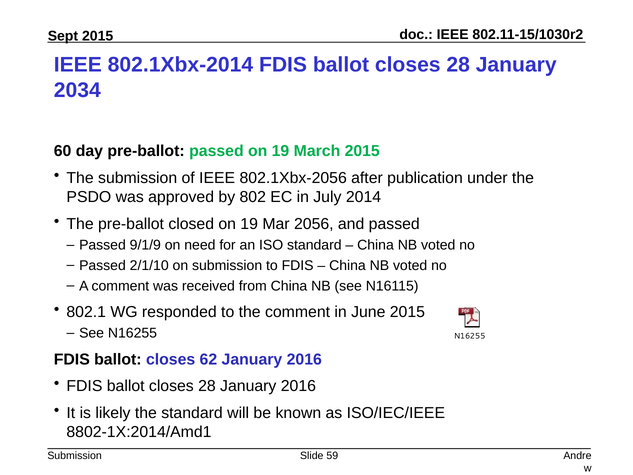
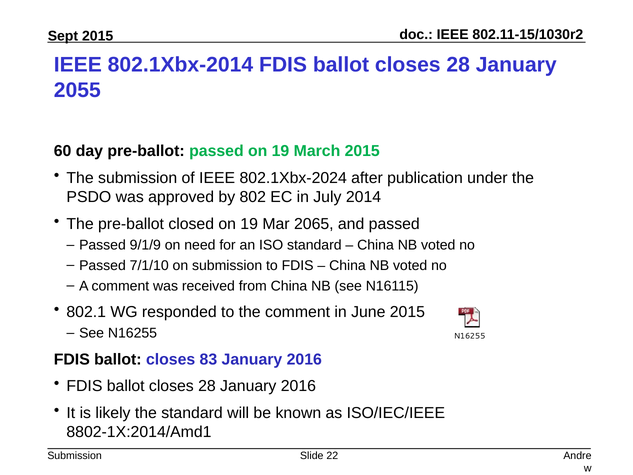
2034: 2034 -> 2055 (77, 90)
802.1Xbx-2056: 802.1Xbx-2056 -> 802.1Xbx-2024 (293, 178)
2056: 2056 -> 2065 (314, 224)
2/1/10: 2/1/10 -> 7/1/10 (149, 265)
62: 62 -> 83 (208, 359)
59: 59 -> 22 (332, 455)
